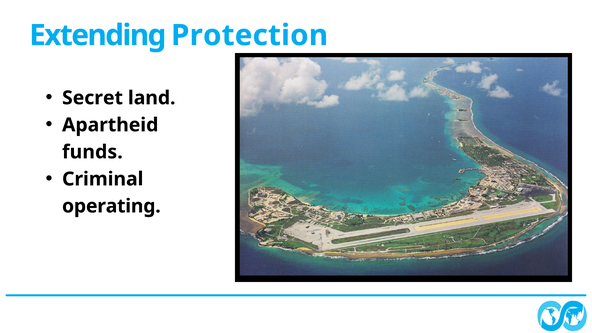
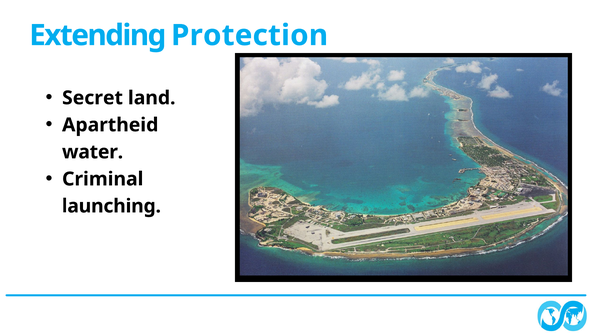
funds: funds -> water (93, 152)
operating: operating -> launching (111, 206)
